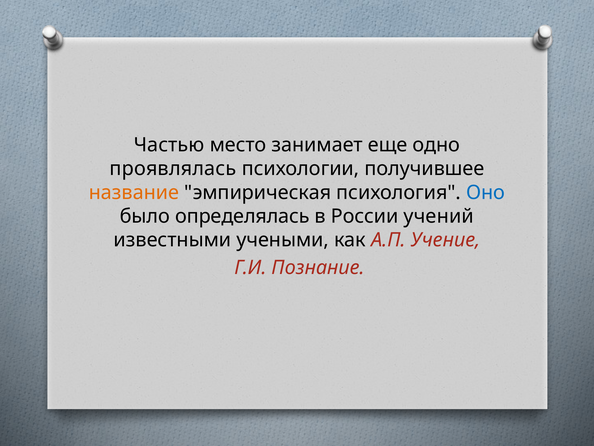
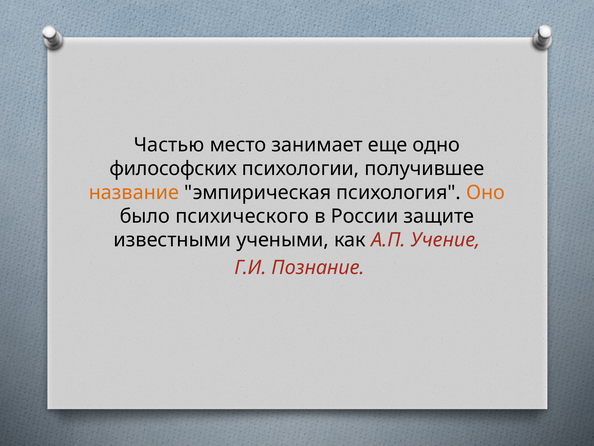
проявлялась: проявлялась -> философских (173, 168)
Оно colour: blue -> orange (486, 192)
определялась: определялась -> психического (242, 216)
учений: учений -> защите (439, 216)
